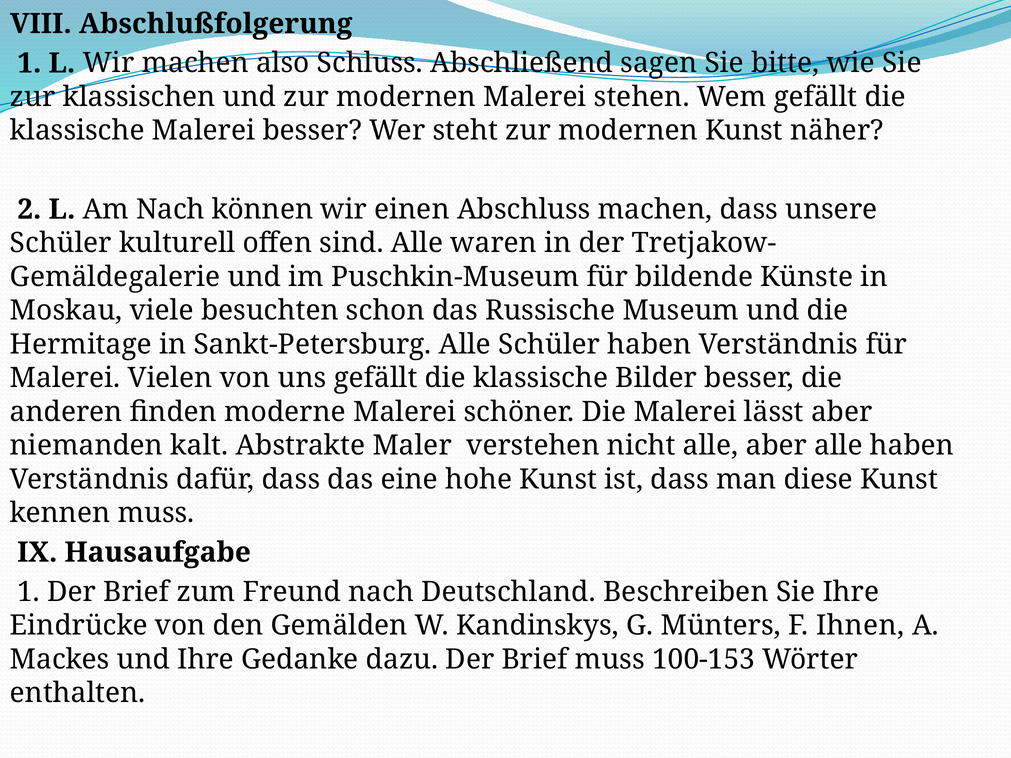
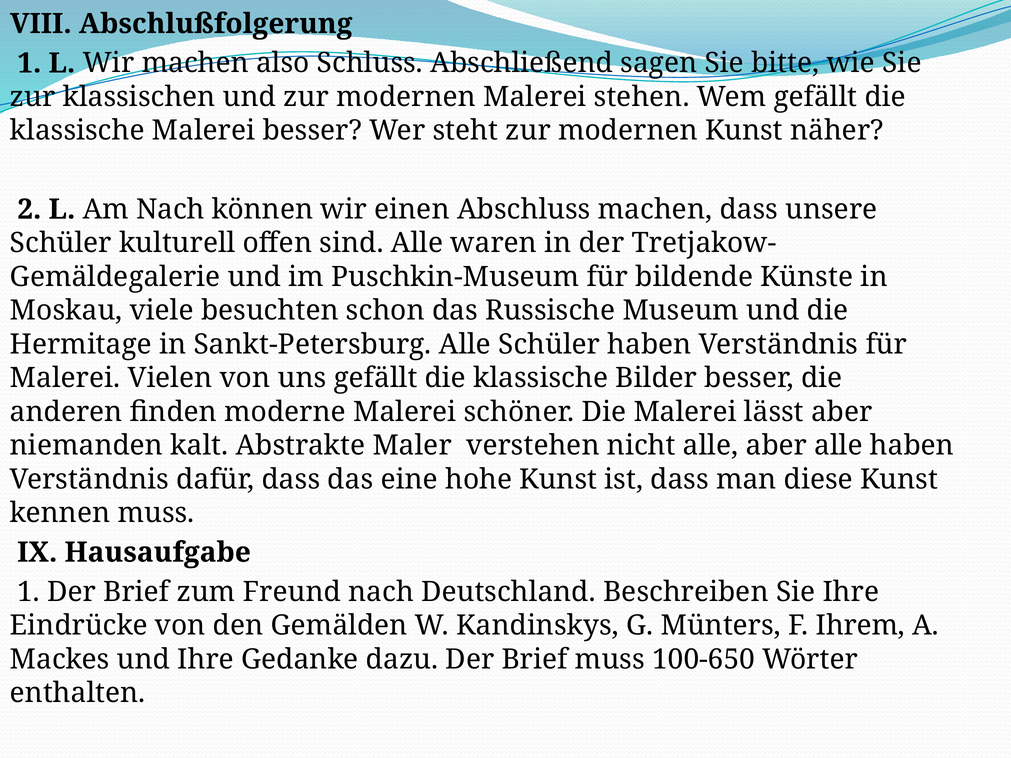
Ihnen: Ihnen -> Ihrem (860, 626)
100-153: 100-153 -> 100-650 (704, 659)
